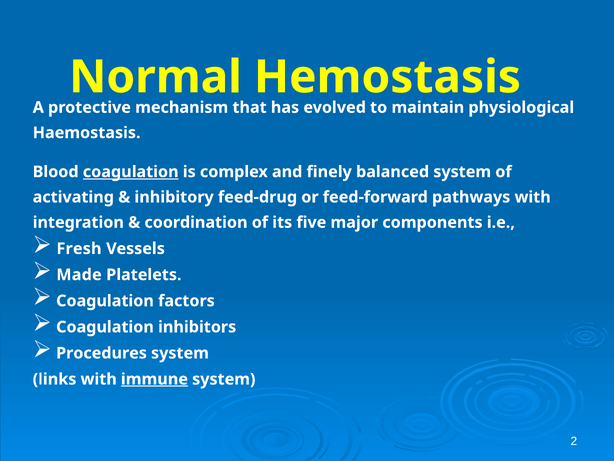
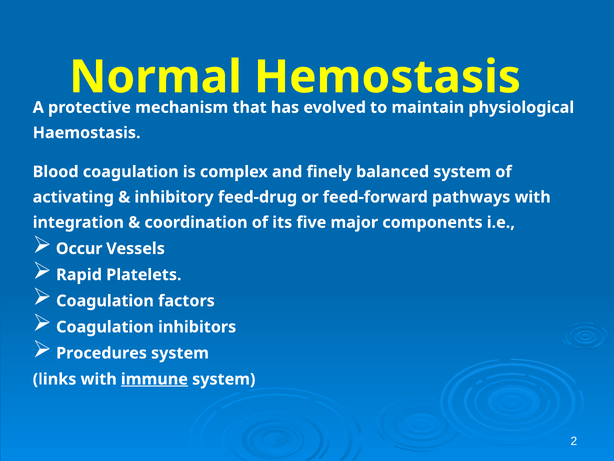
coagulation underline: present -> none (131, 172)
Fresh: Fresh -> Occur (79, 248)
Made: Made -> Rapid (79, 275)
